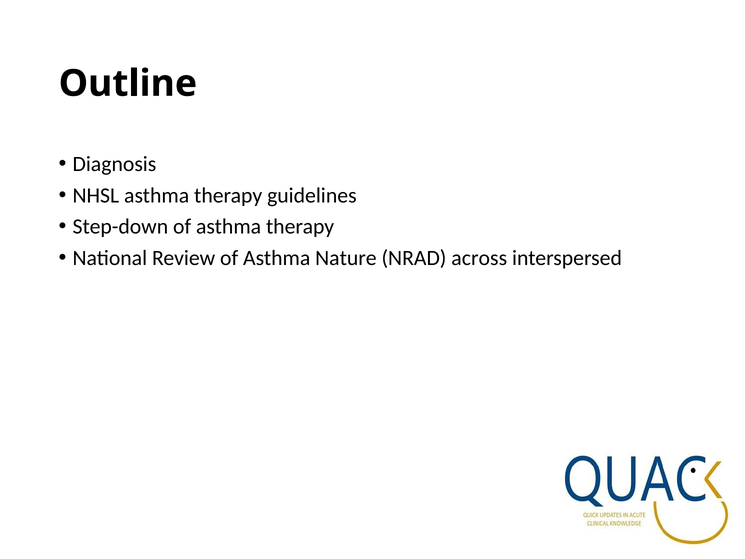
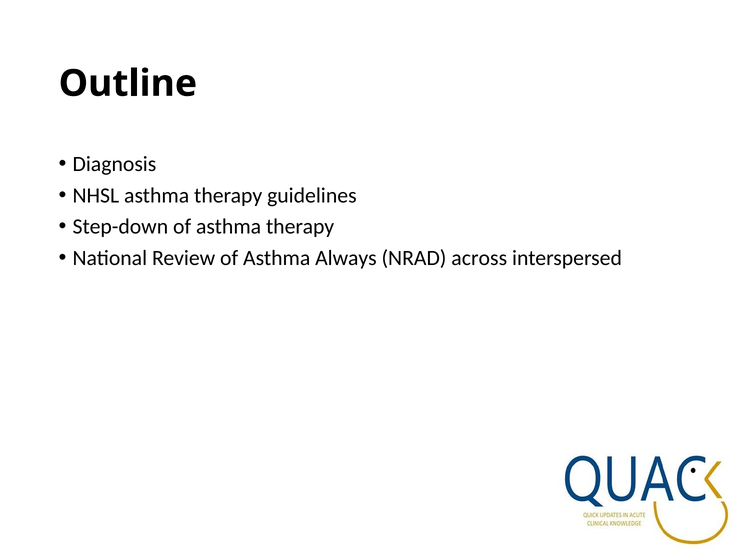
Nature: Nature -> Always (346, 258)
